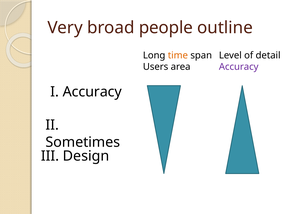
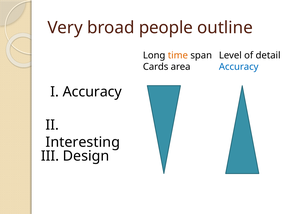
Users: Users -> Cards (156, 67)
Accuracy colour: purple -> blue (239, 67)
Sometimes: Sometimes -> Interesting (83, 142)
